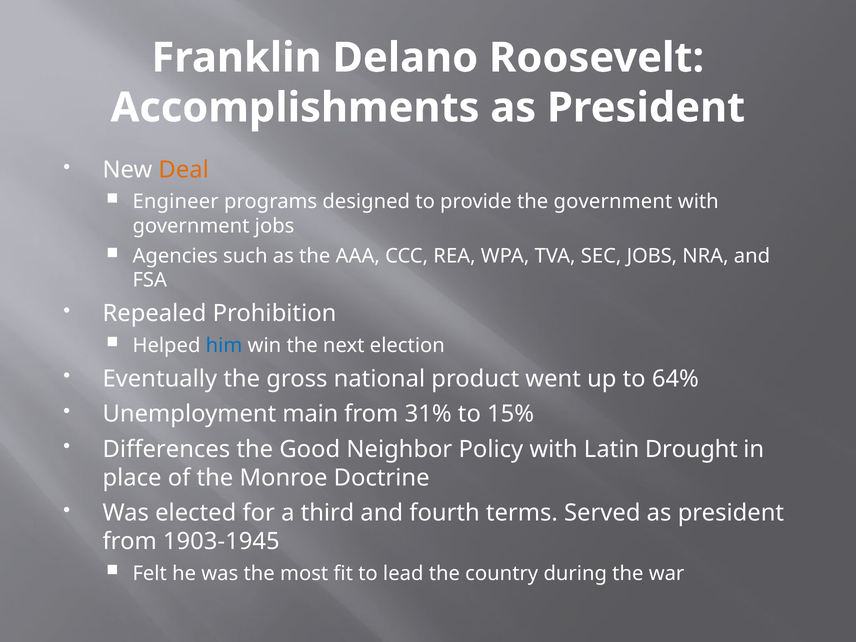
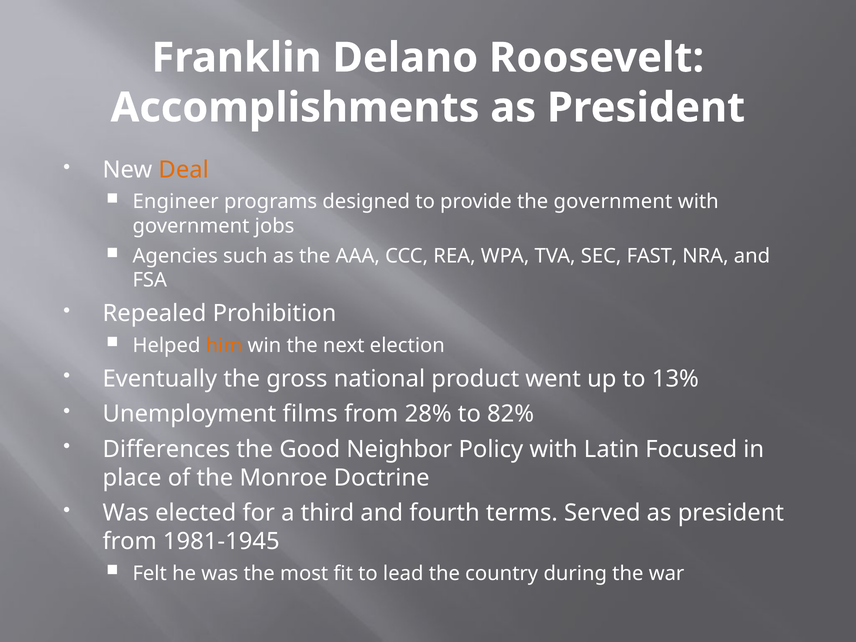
SEC JOBS: JOBS -> FAST (652, 256)
him colour: blue -> orange (224, 345)
64%: 64% -> 13% (675, 379)
main: main -> films (310, 414)
31%: 31% -> 28% (428, 414)
15%: 15% -> 82% (511, 414)
Drought: Drought -> Focused (691, 449)
1903-1945: 1903-1945 -> 1981-1945 (221, 542)
